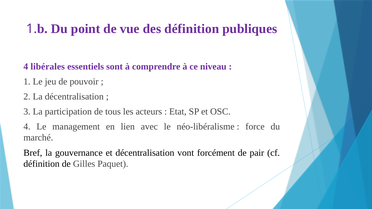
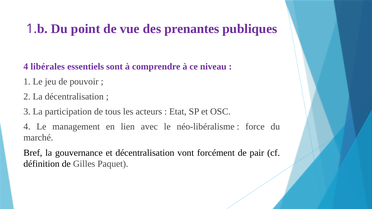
des définition: définition -> prenantes (192, 29)
